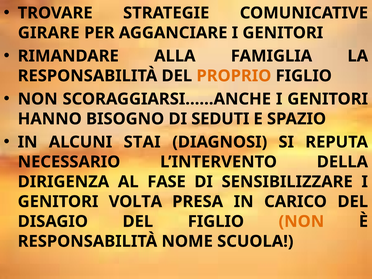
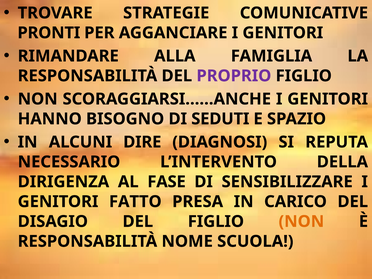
GIRARE: GIRARE -> PRONTI (49, 33)
PROPRIO colour: orange -> purple (234, 76)
STAI: STAI -> DIRE (142, 142)
VOLTA: VOLTA -> FATTO (135, 202)
